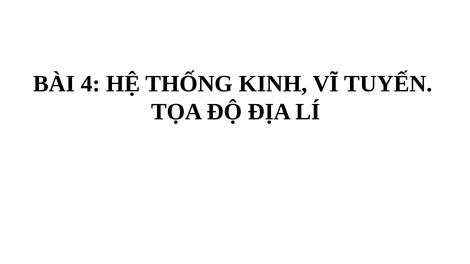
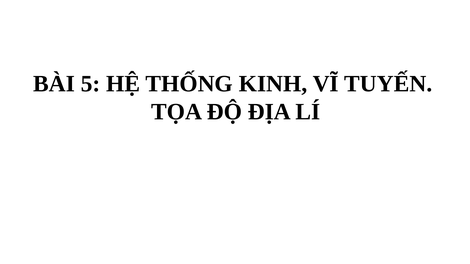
4: 4 -> 5 (91, 84)
